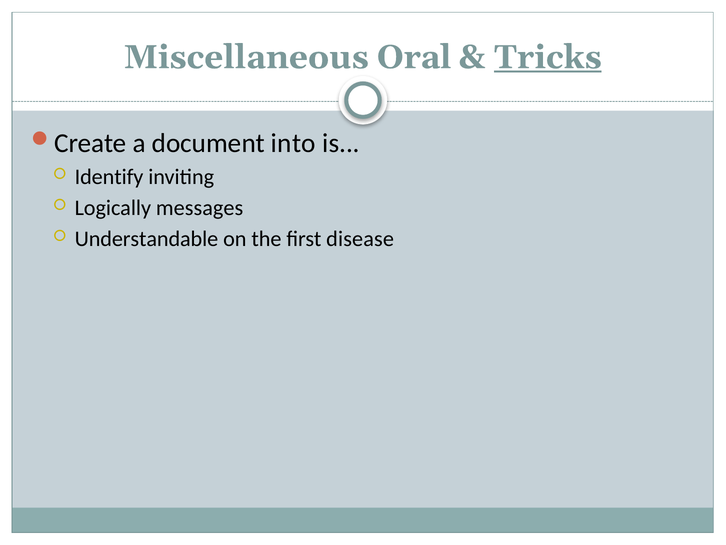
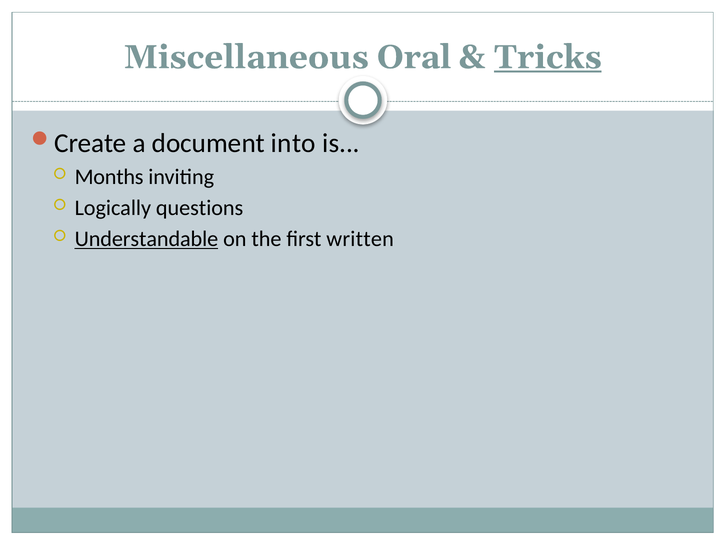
Identify: Identify -> Months (109, 177)
messages: messages -> questions (200, 208)
Understandable underline: none -> present (146, 239)
disease: disease -> written (360, 239)
